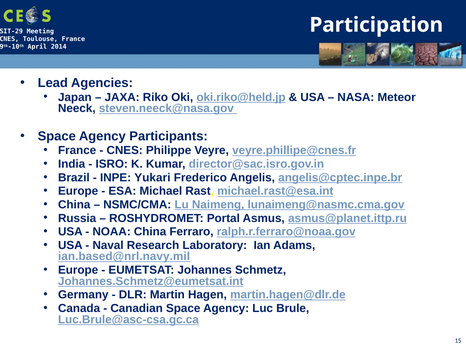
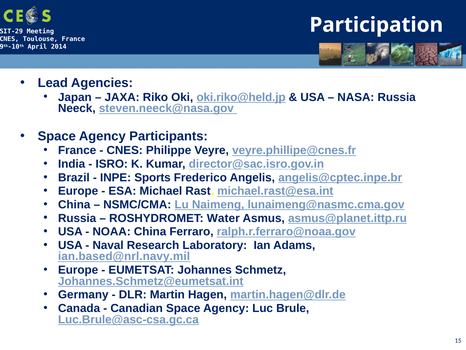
NASA Meteor: Meteor -> Russia (397, 97)
Yukari: Yukari -> Sports (153, 177)
Portal: Portal -> Water (223, 218)
